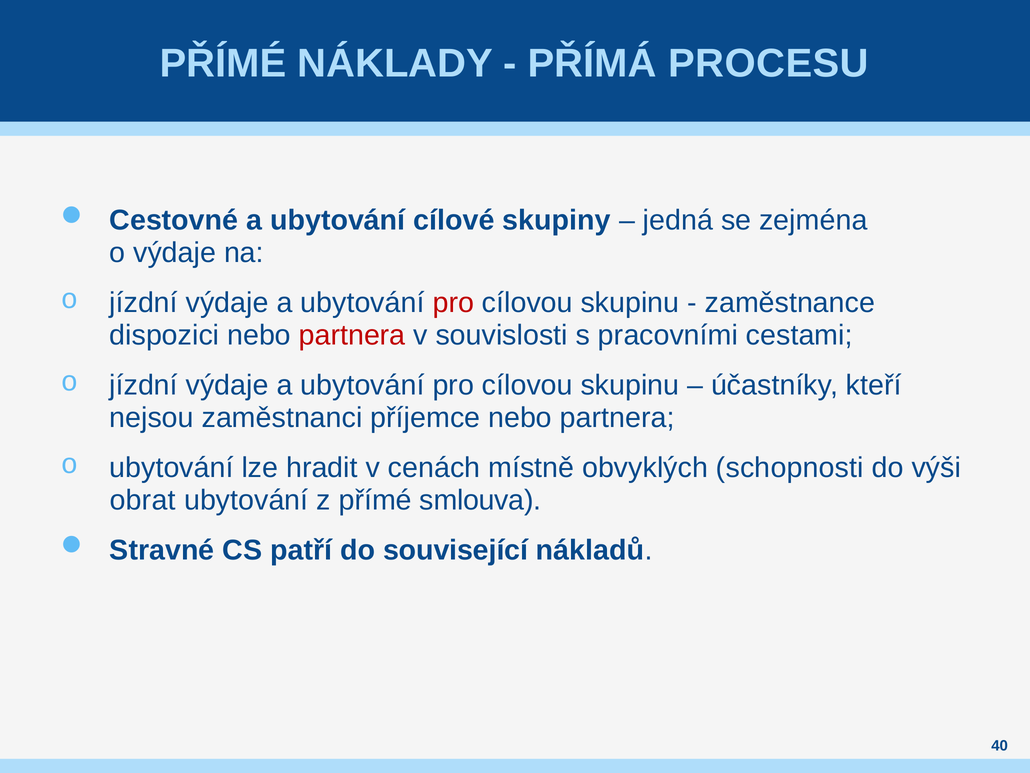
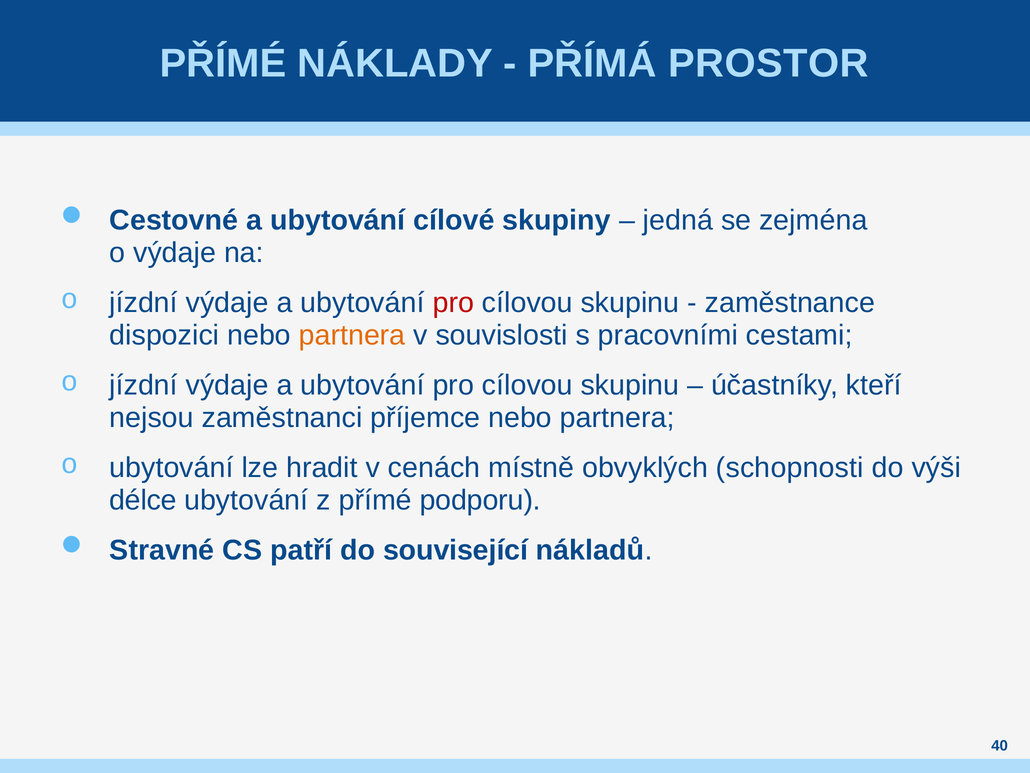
PROCESU: PROCESU -> PROSTOR (768, 64)
partnera colour: red -> orange (352, 335)
obrat: obrat -> délce (143, 500)
smlouva: smlouva -> podporu (480, 500)
